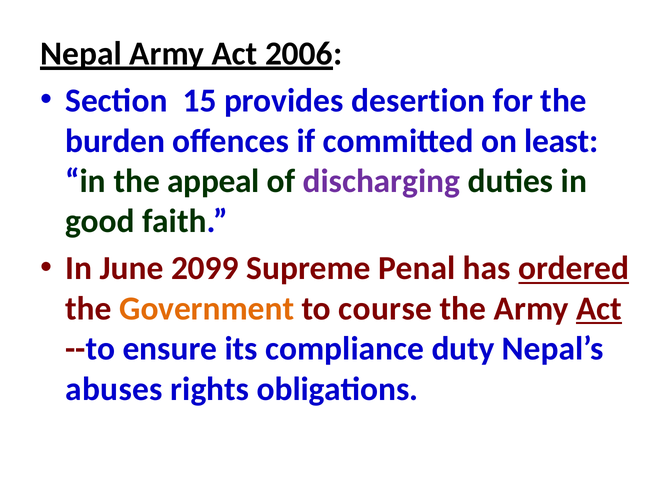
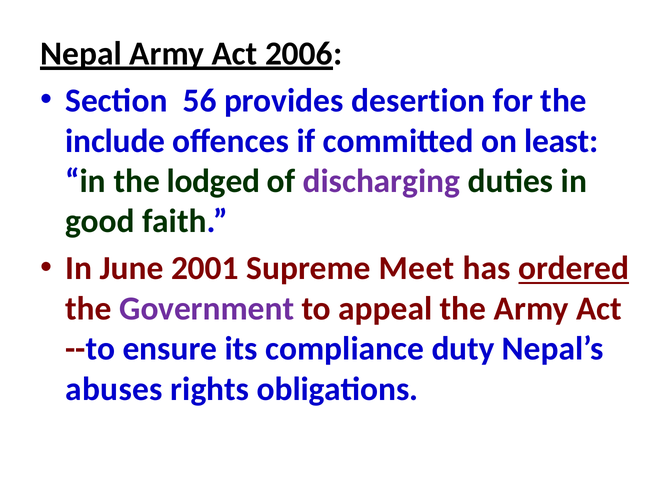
15: 15 -> 56 (200, 101)
burden: burden -> include (115, 141)
appeal: appeal -> lodged (213, 181)
2099: 2099 -> 2001 (205, 268)
Penal: Penal -> Meet (417, 268)
Government colour: orange -> purple (207, 308)
course: course -> appeal (385, 308)
Act underline: present -> none (599, 308)
